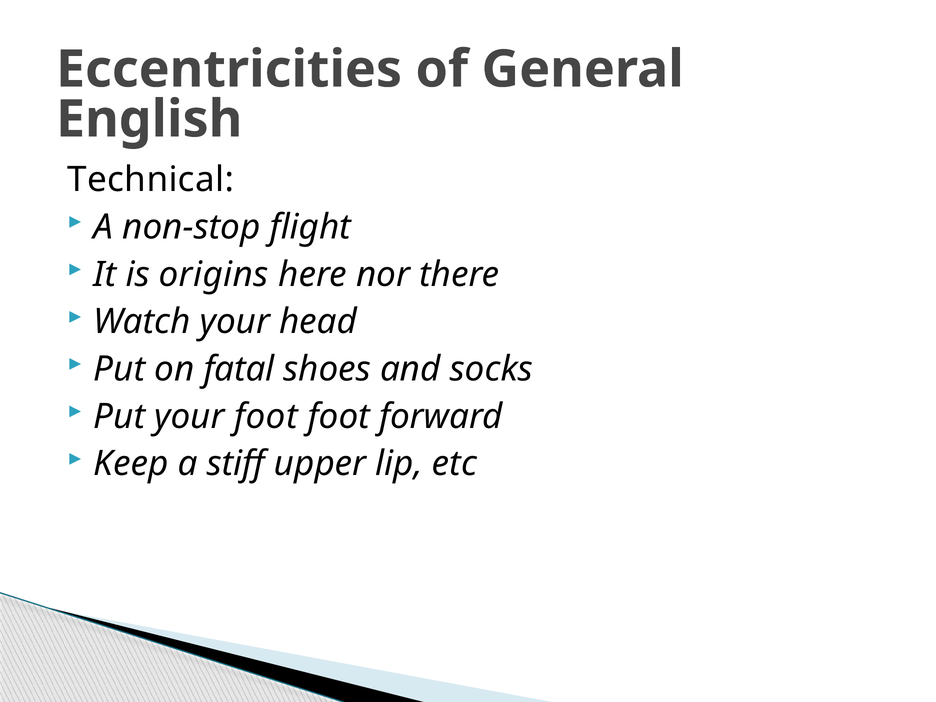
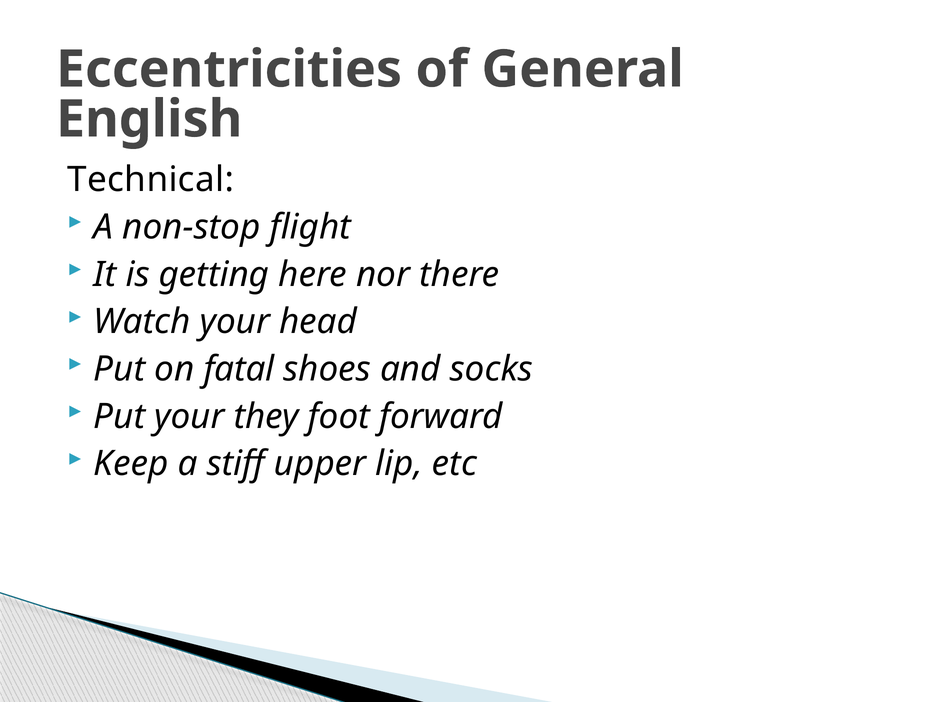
origins: origins -> getting (214, 274)
your foot: foot -> they (266, 417)
